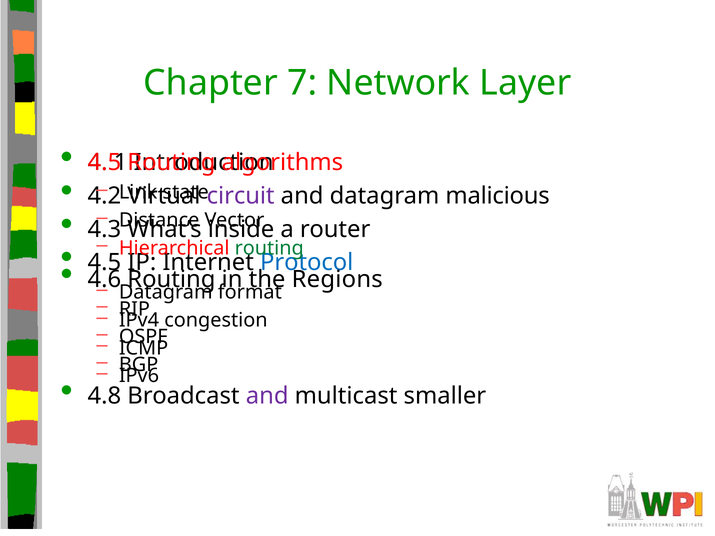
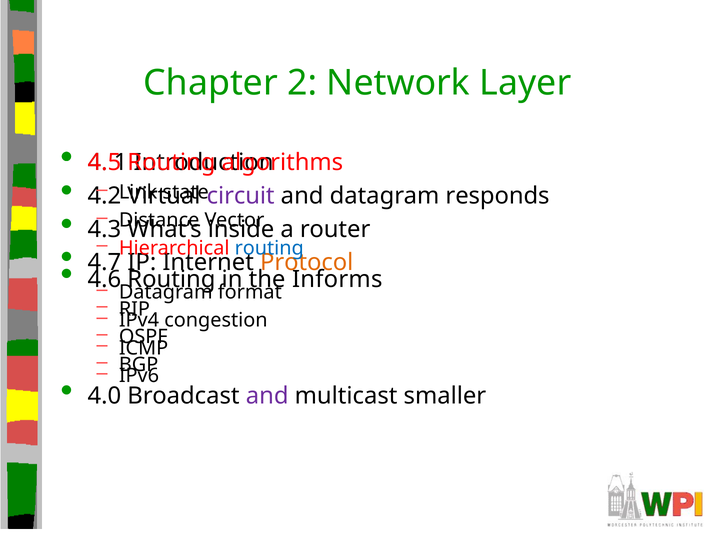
7: 7 -> 2 (302, 83)
malicious: malicious -> responds (498, 196)
routing colour: green -> blue (269, 248)
4.5: 4.5 -> 4.7 (104, 263)
Protocol colour: blue -> orange (307, 263)
Regions: Regions -> Informs (337, 279)
4.8: 4.8 -> 4.0 (104, 396)
